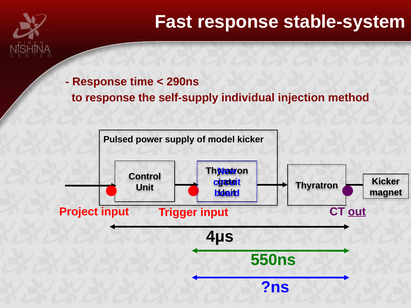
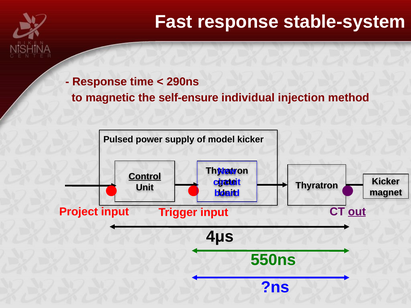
to response: response -> magnetic (110, 98)
self-supply: self-supply -> self-ensure (188, 98)
Control underline: none -> present (145, 177)
